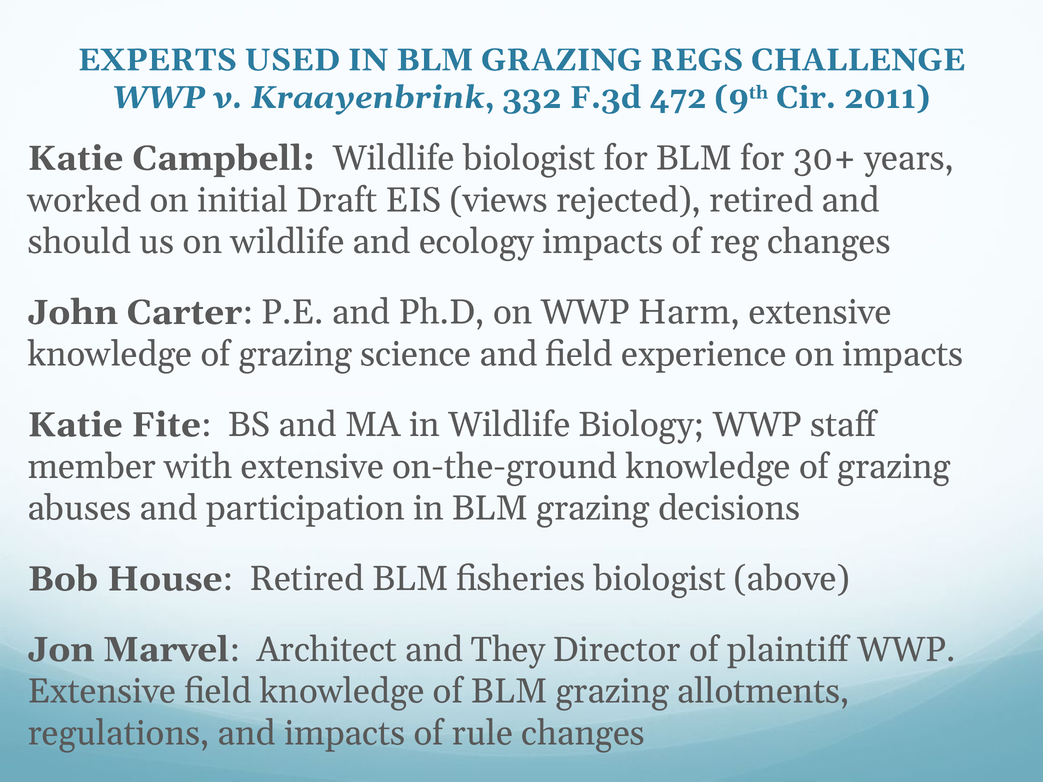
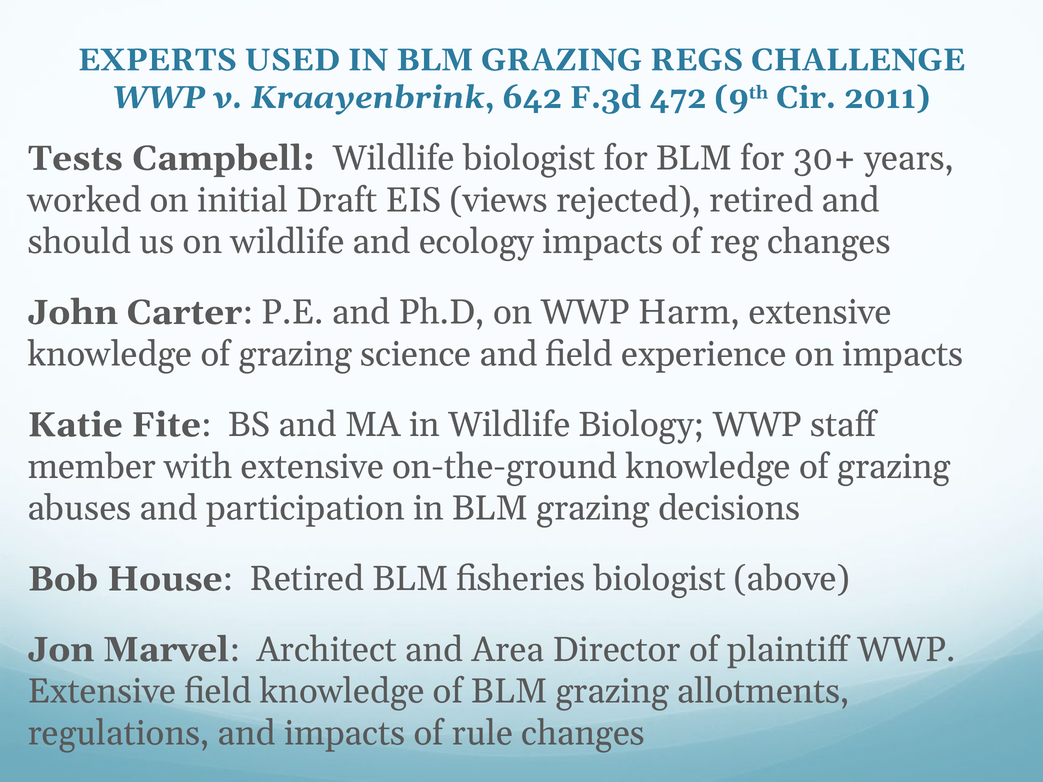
332: 332 -> 642 (532, 98)
Katie: Katie -> Tests (75, 158)
They: They -> Area (508, 650)
